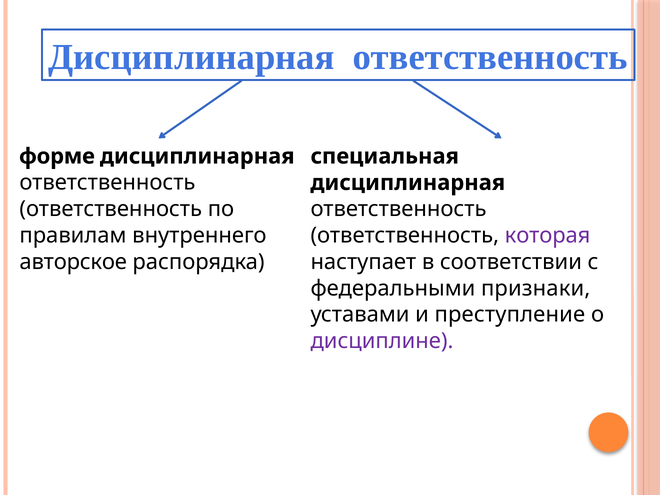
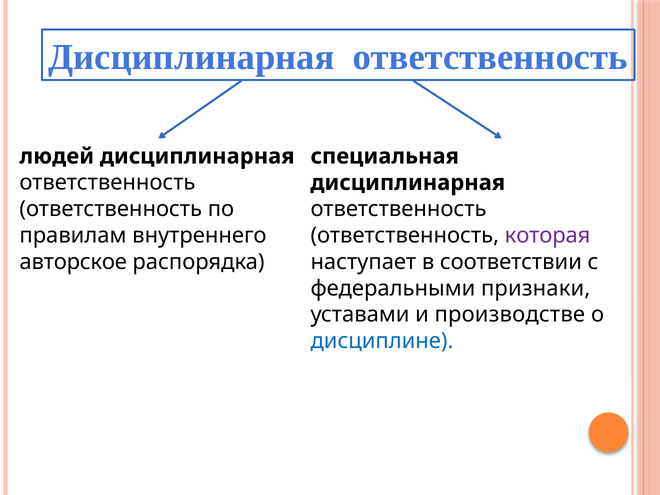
форме: форме -> людей (57, 156)
преступление: преступление -> производстве (510, 315)
дисциплине colour: purple -> blue (382, 341)
